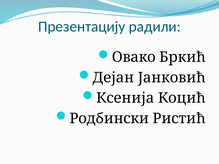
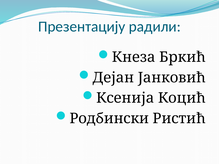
Овако: Овако -> Кнеза (134, 57)
